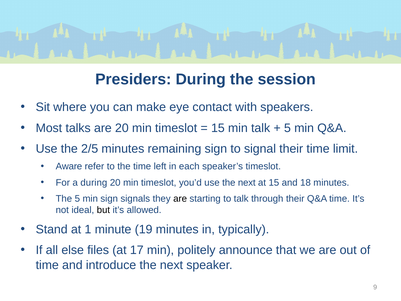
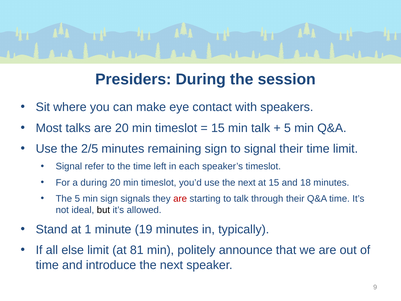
Aware: Aware -> Signal (69, 166)
are colour: black -> red (180, 198)
else files: files -> limit (98, 250)
17: 17 -> 81 (137, 250)
